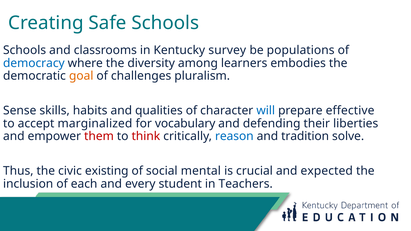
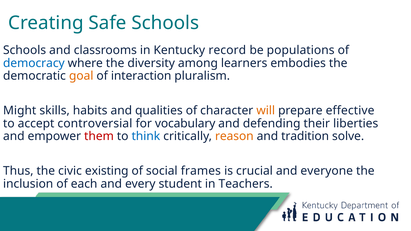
survey: survey -> record (227, 50)
challenges: challenges -> interaction (141, 76)
Sense: Sense -> Might (20, 111)
will colour: blue -> orange (266, 111)
marginalized: marginalized -> controversial (95, 124)
think colour: red -> blue (146, 136)
reason colour: blue -> orange (234, 136)
mental: mental -> frames (201, 171)
expected: expected -> everyone (327, 171)
